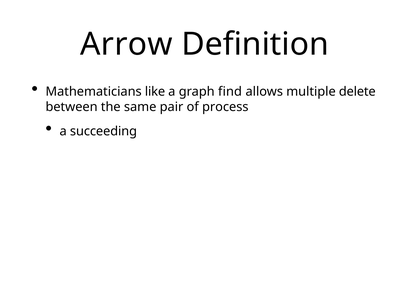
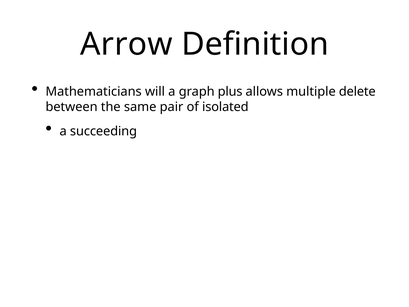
like: like -> will (155, 92)
find: find -> plus (230, 92)
process: process -> isolated (225, 107)
